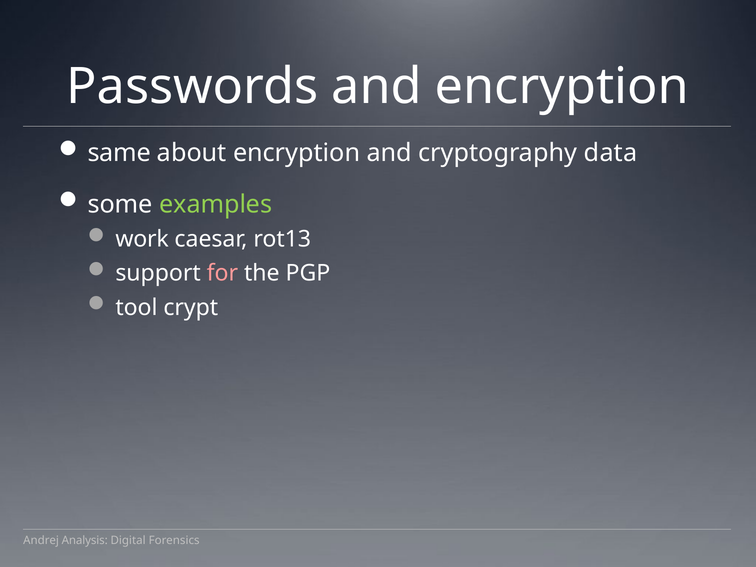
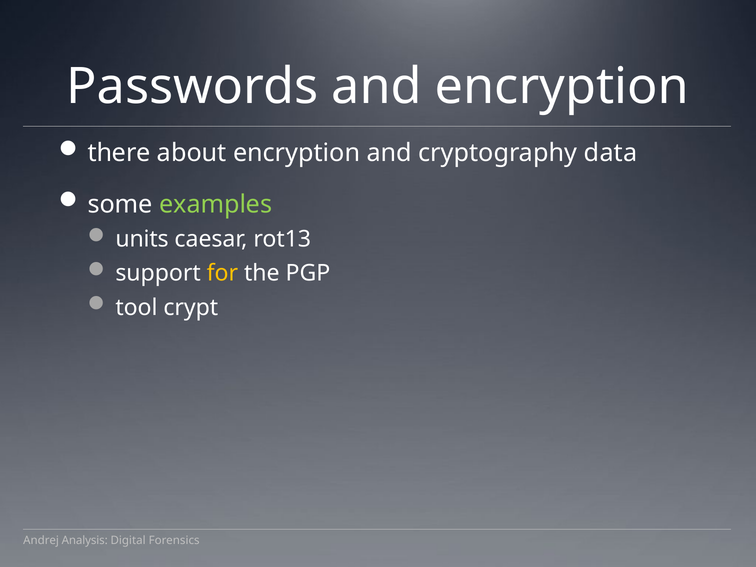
same: same -> there (119, 153)
work: work -> units (142, 239)
for colour: pink -> yellow (222, 273)
